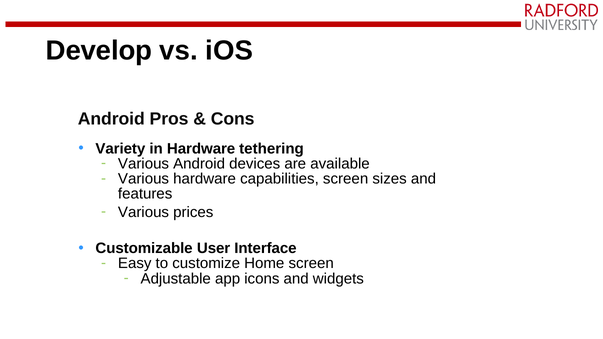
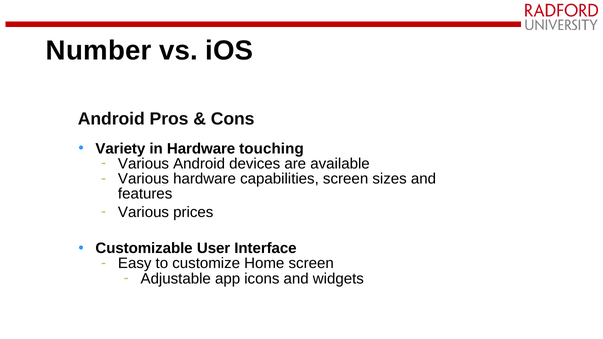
Develop: Develop -> Number (99, 51)
tethering: tethering -> touching (271, 149)
